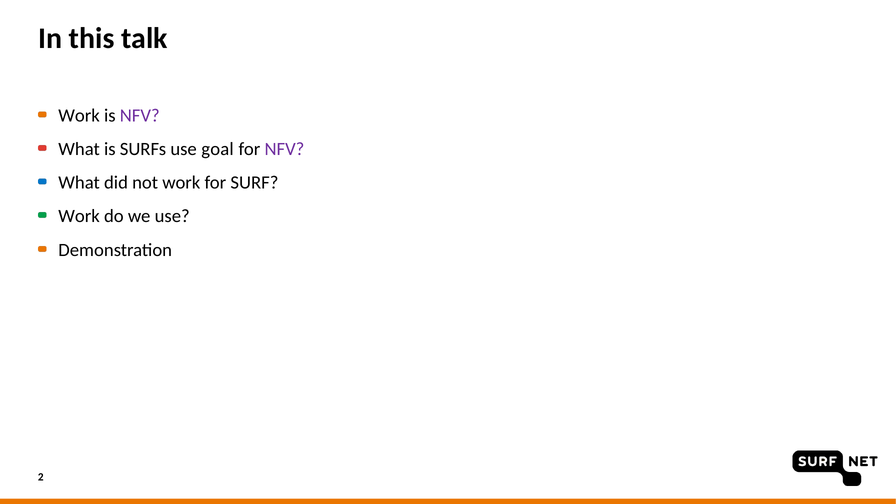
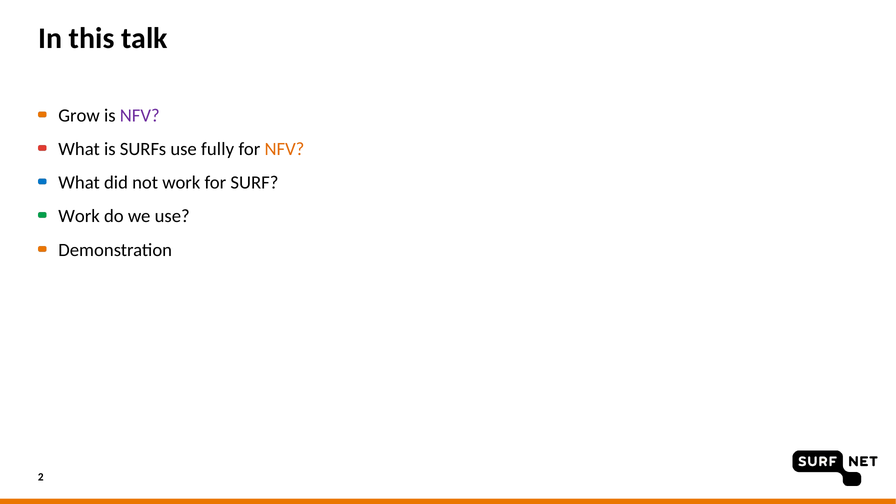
Work: Work -> Grow (79, 115)
goal: goal -> fully (218, 149)
NFV colour: purple -> orange (284, 149)
